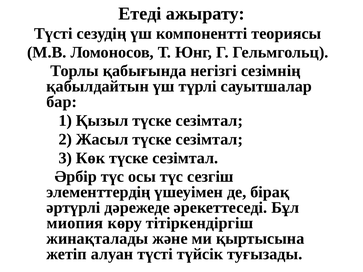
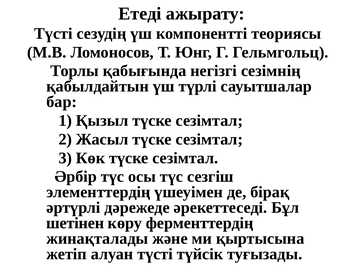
миопия: миопия -> шетінен (75, 223)
тітіркендіргіш: тітіркендіргіш -> ферменттердің (200, 223)
